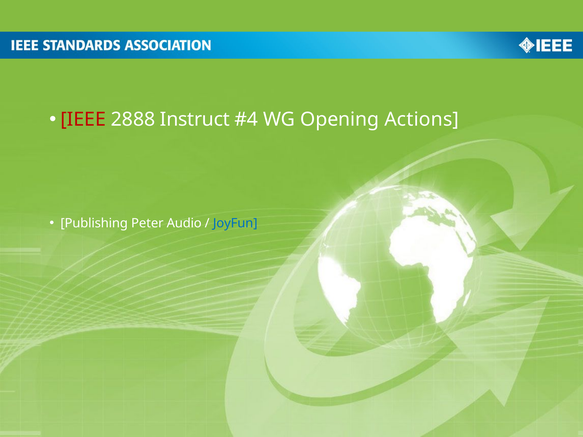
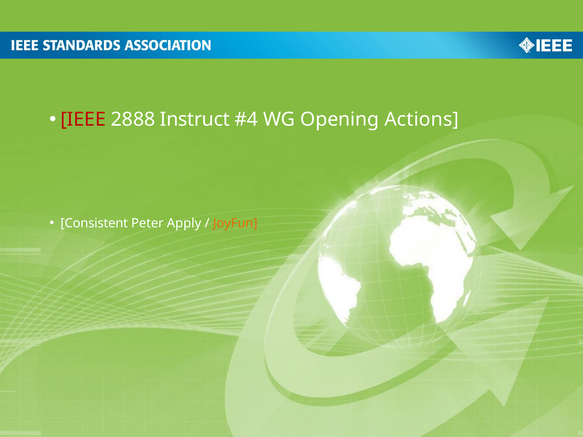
Publishing: Publishing -> Consistent (94, 223)
Audio: Audio -> Apply (184, 223)
JoyFun colour: blue -> orange (235, 223)
